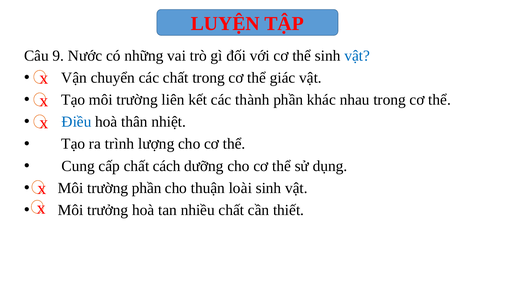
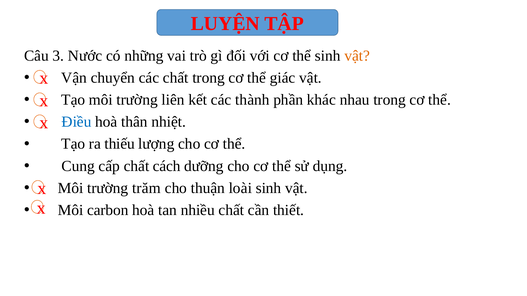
9: 9 -> 3 (58, 56)
vật colour: blue -> orange (357, 56)
trình: trình -> thiếu (120, 144)
trường phần: phần -> trăm (147, 188)
trưởng: trưởng -> carbon (108, 210)
